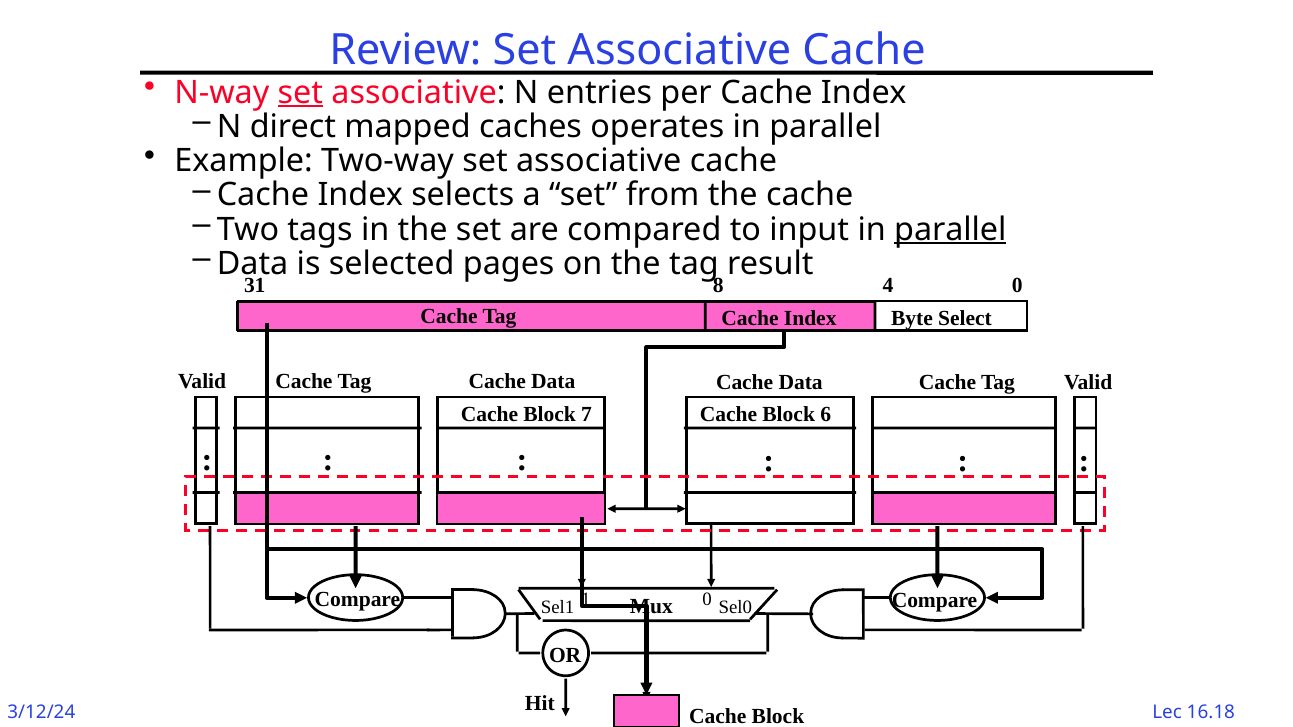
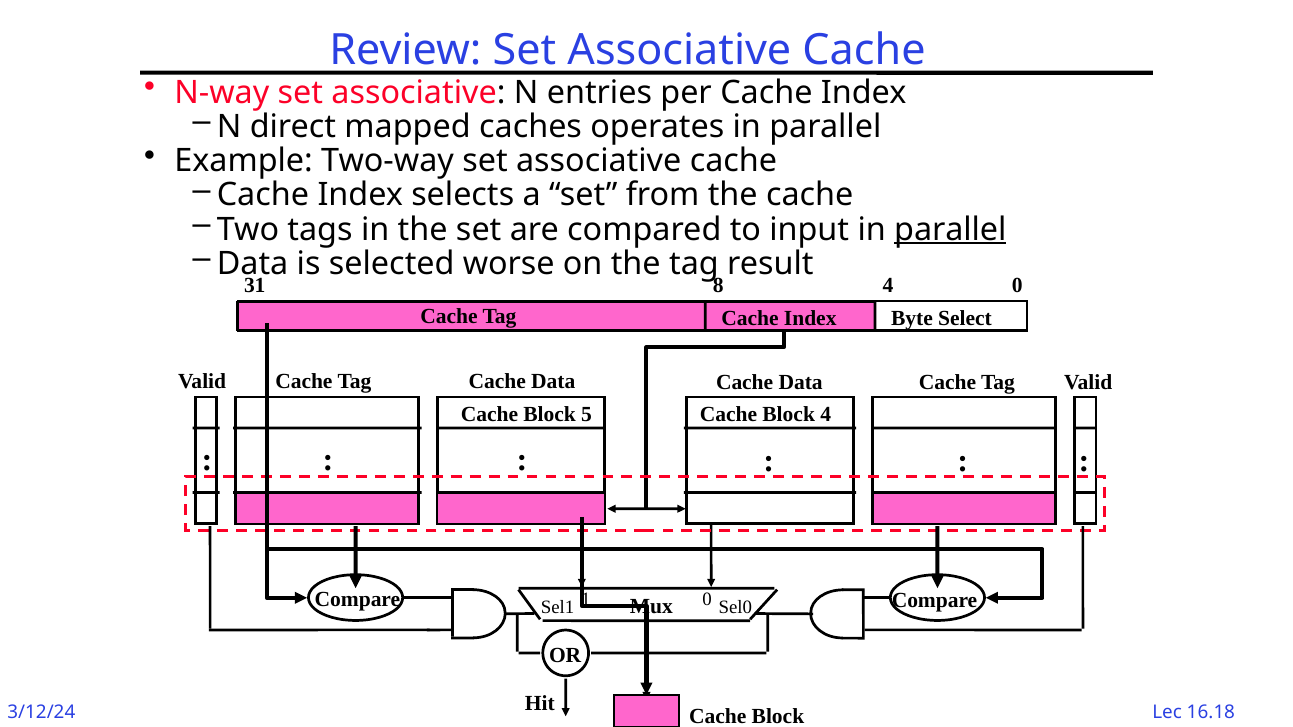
set underline: present -> none (300, 92)
pages: pages -> worse (509, 264)
7: 7 -> 5 (587, 414)
6: 6 -> 4 (826, 415)
